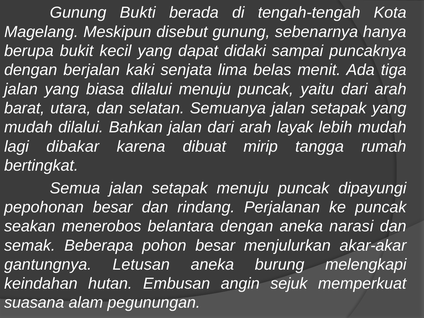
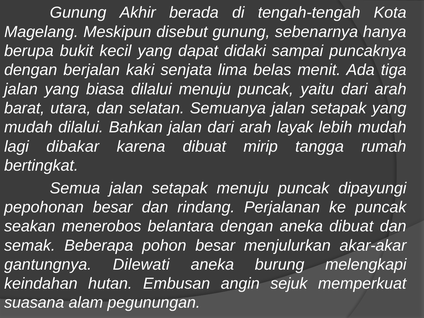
Bukti: Bukti -> Akhir (138, 13)
aneka narasi: narasi -> dibuat (351, 226)
Letusan: Letusan -> Dilewati (141, 265)
